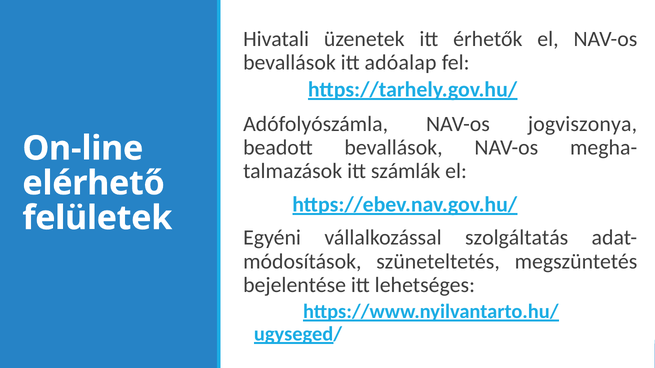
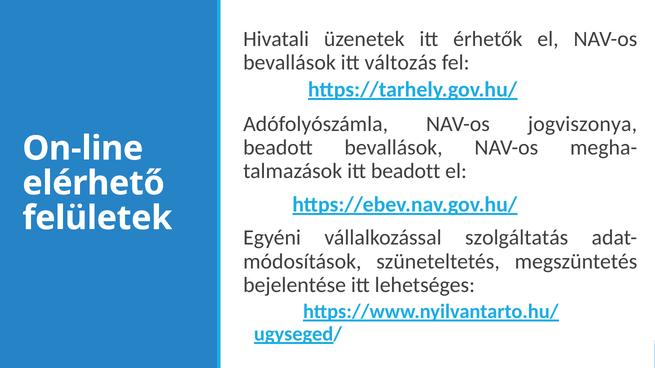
adóalap: adóalap -> változás (401, 63)
itt számlák: számlák -> beadott (406, 171)
